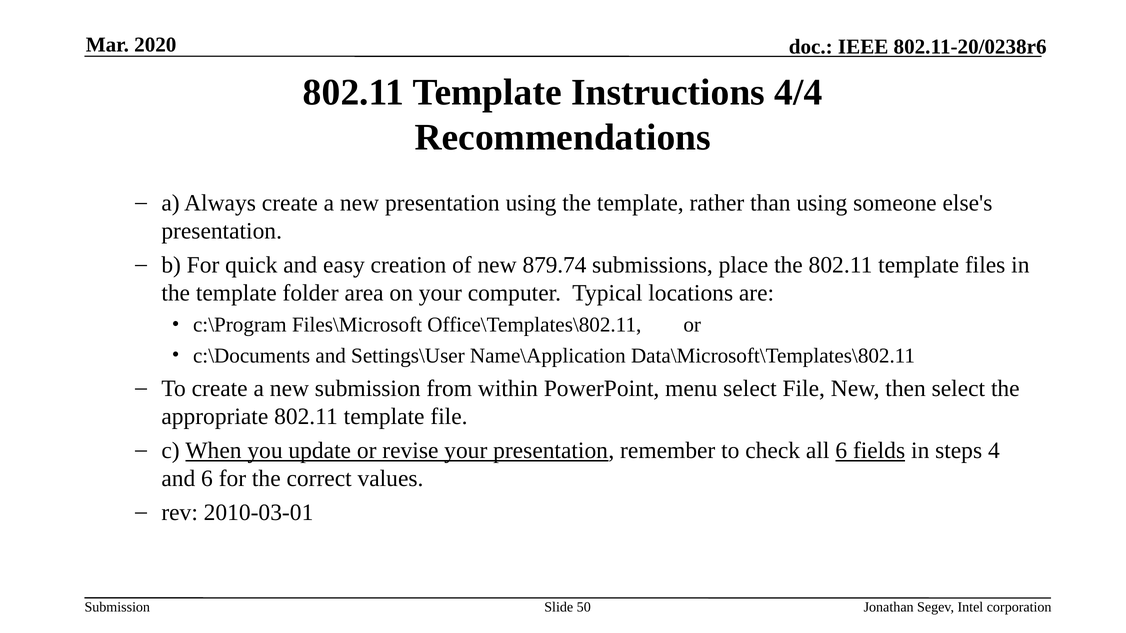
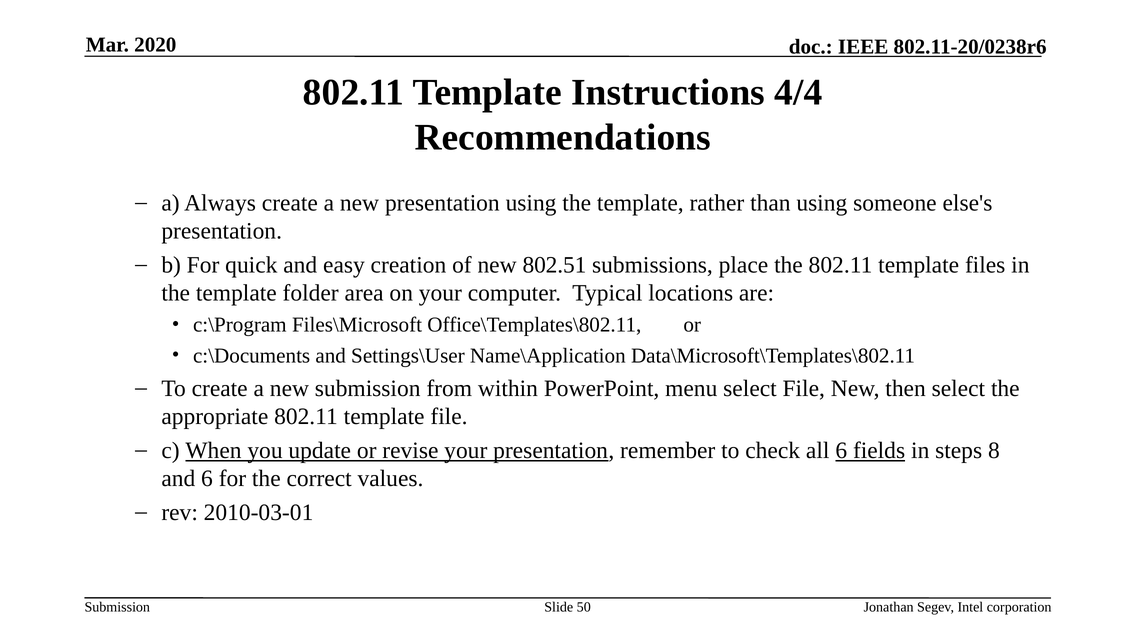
879.74: 879.74 -> 802.51 (554, 265)
4: 4 -> 8 (994, 451)
